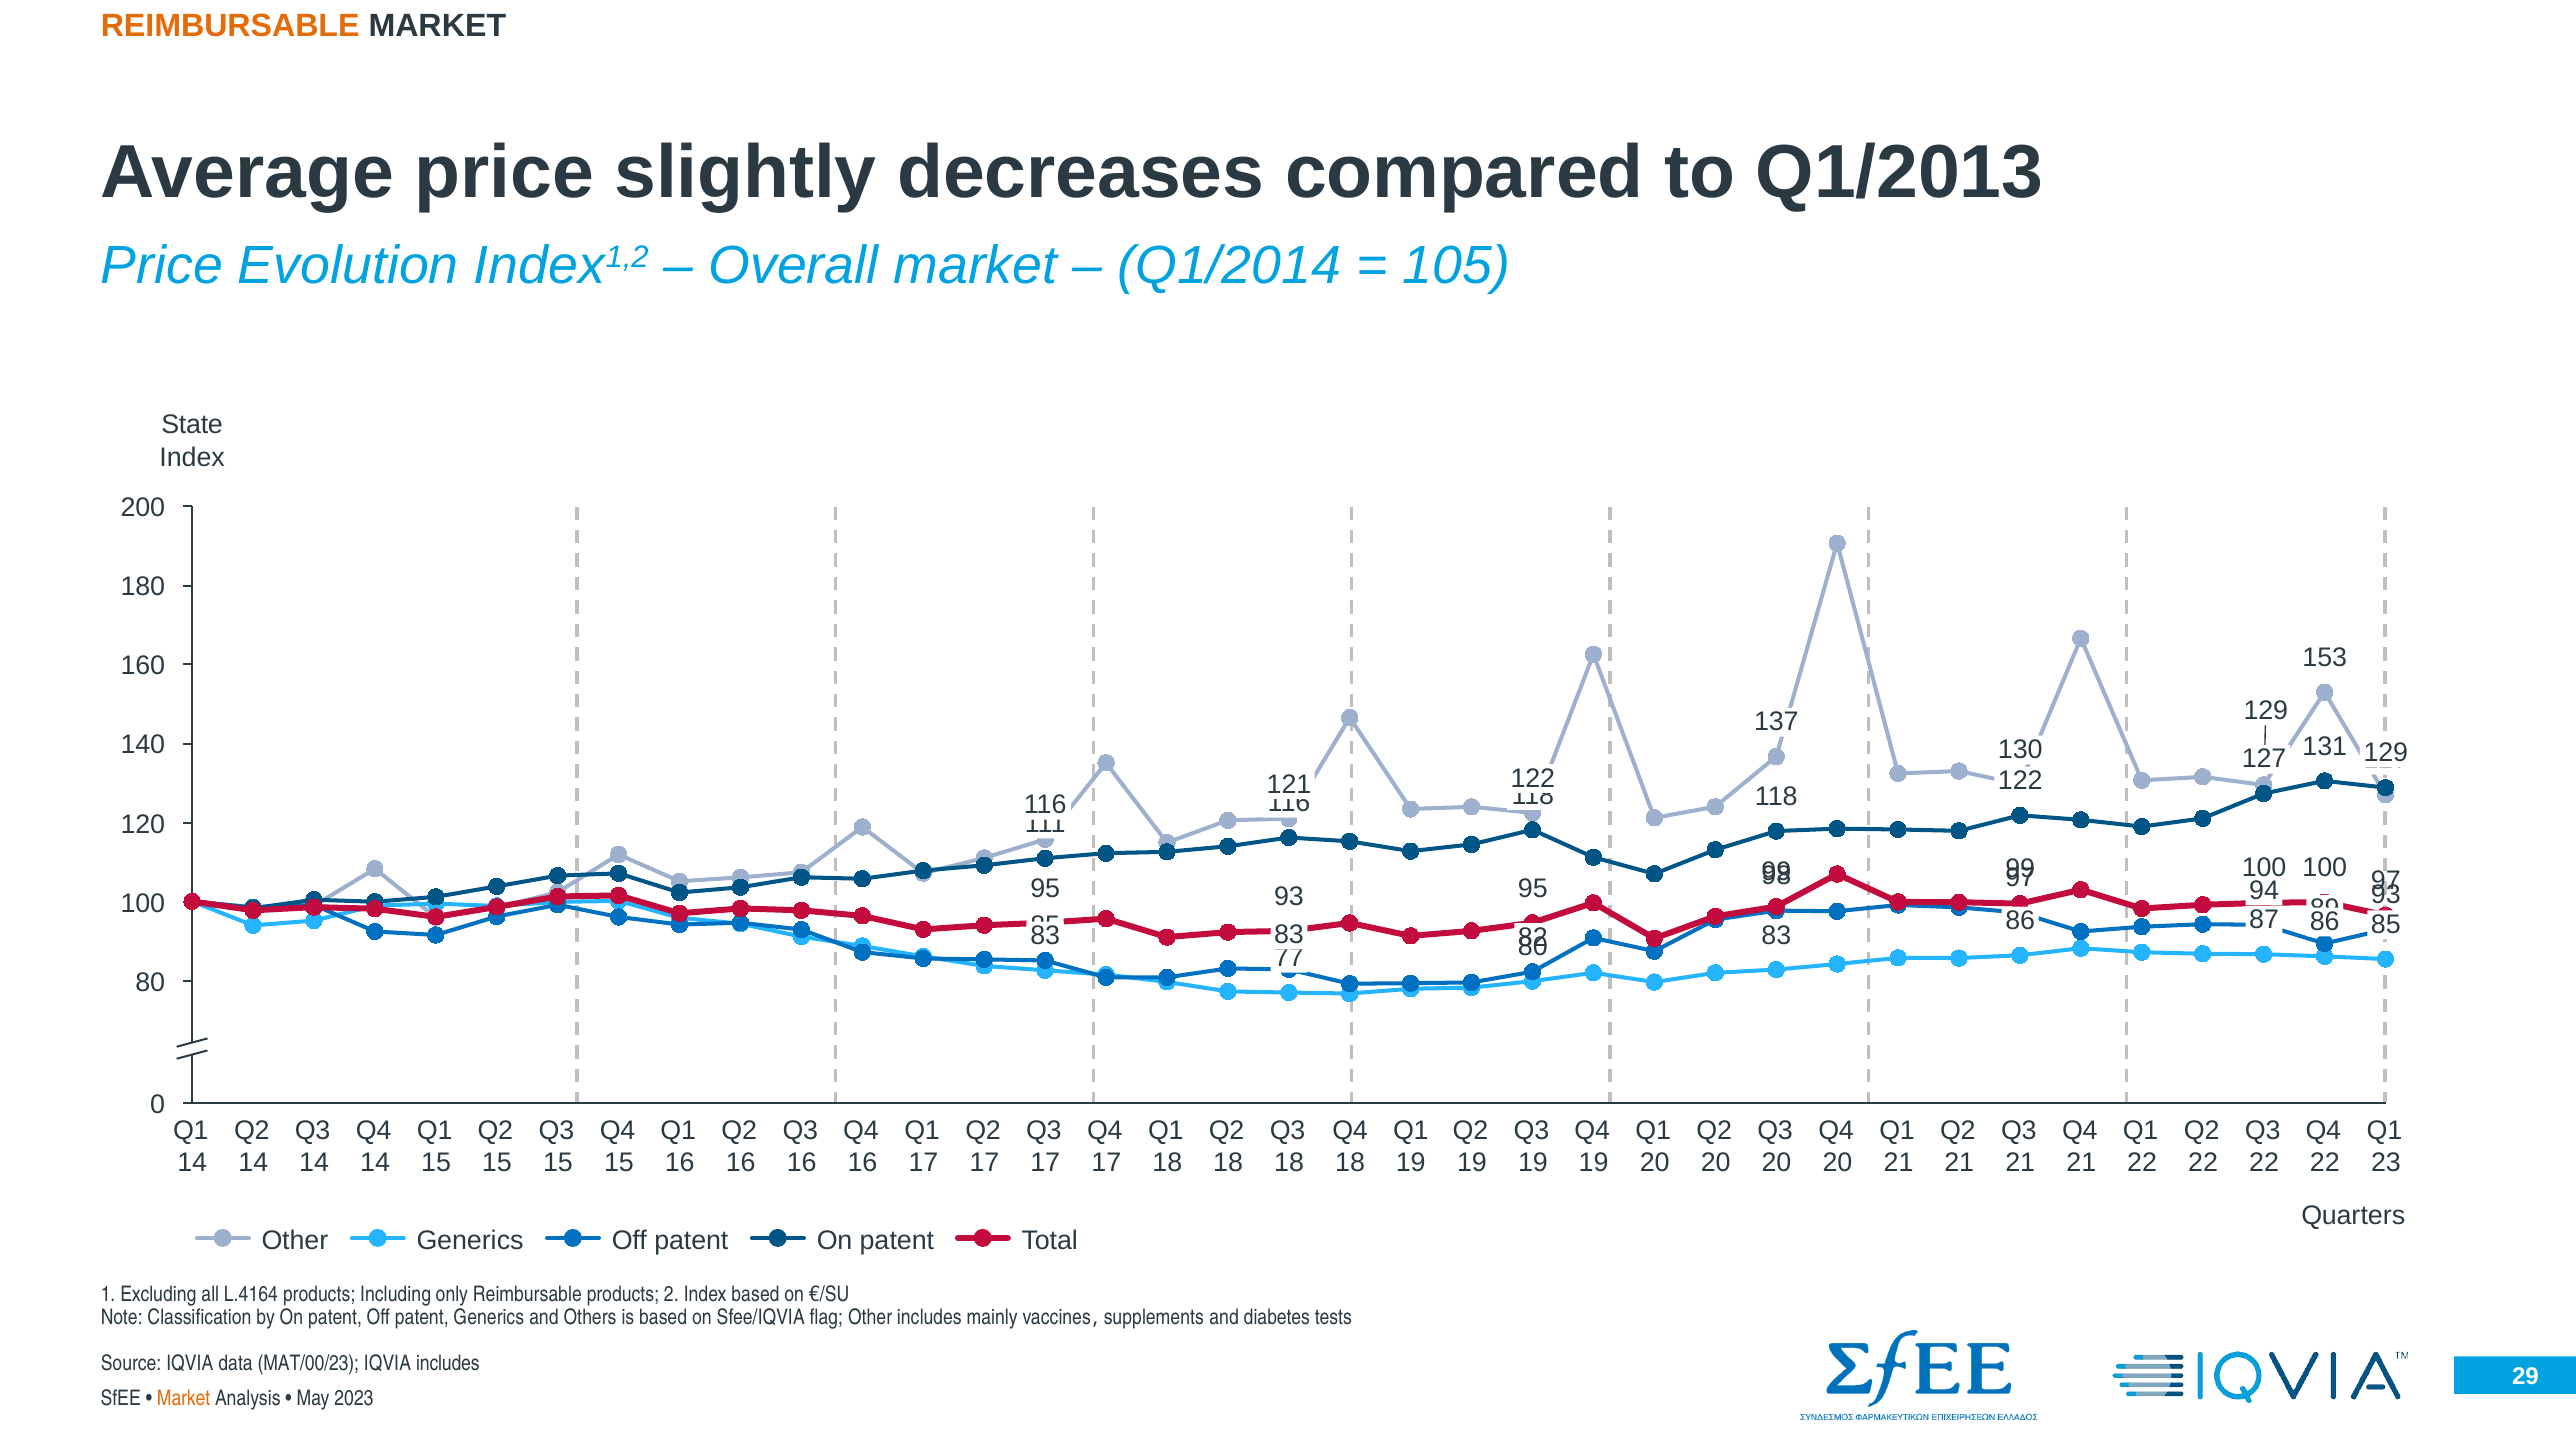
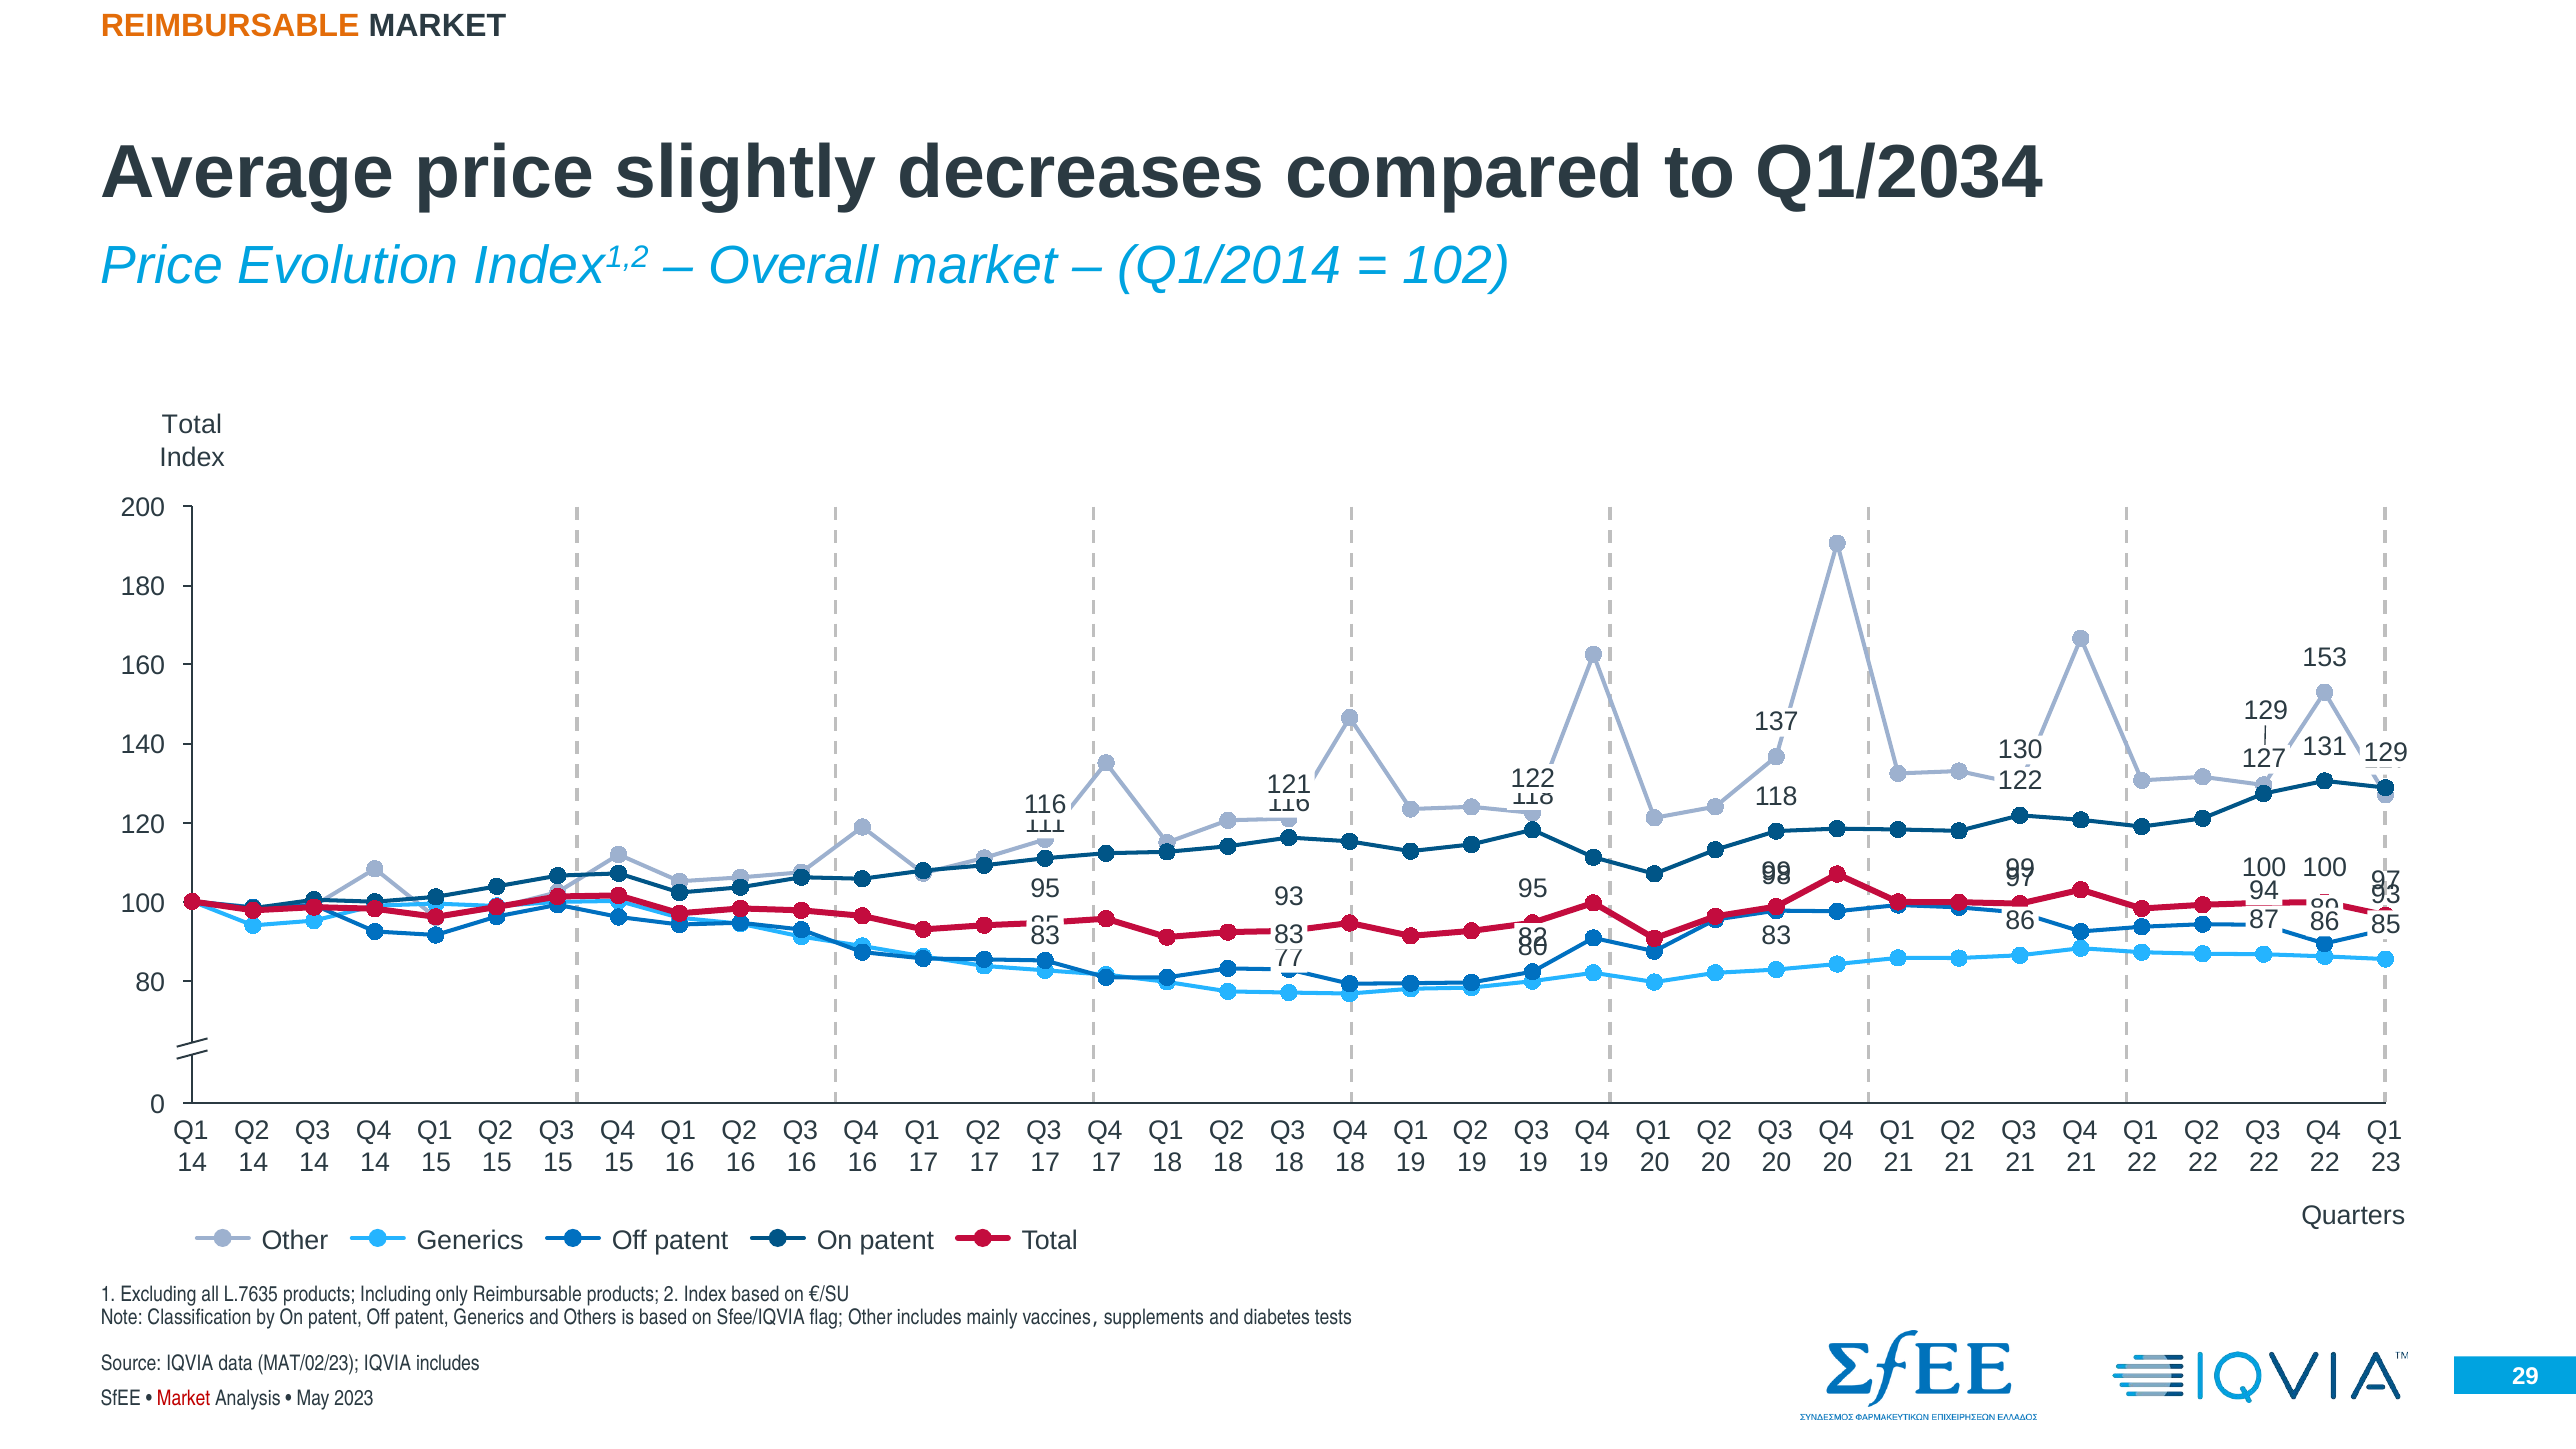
Q1/2013: Q1/2013 -> Q1/2034 (1900, 172)
105: 105 -> 102 (1456, 266)
State: State -> Total (192, 425)
L.4164: L.4164 -> L.7635 (251, 1294)
MAT/00/23: MAT/00/23 -> MAT/02/23 (308, 1363)
Market colour: orange -> red (184, 1399)
